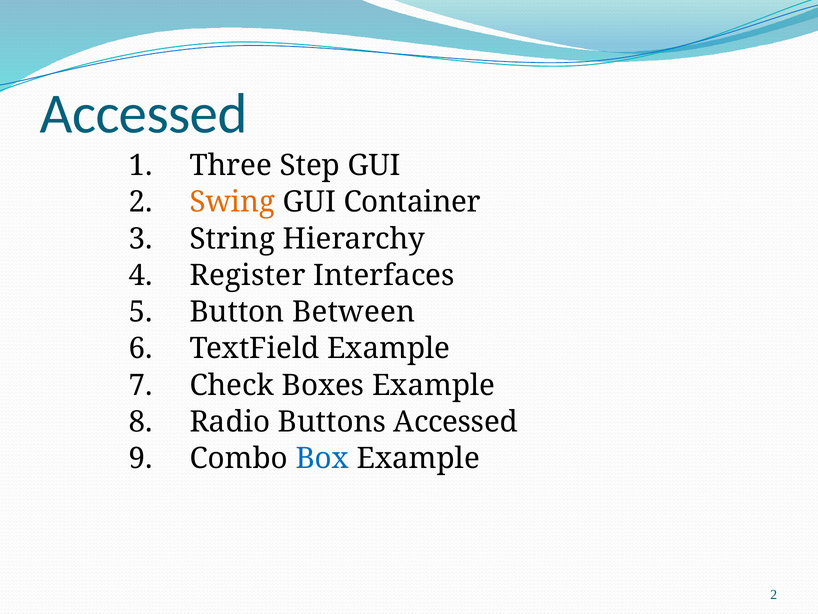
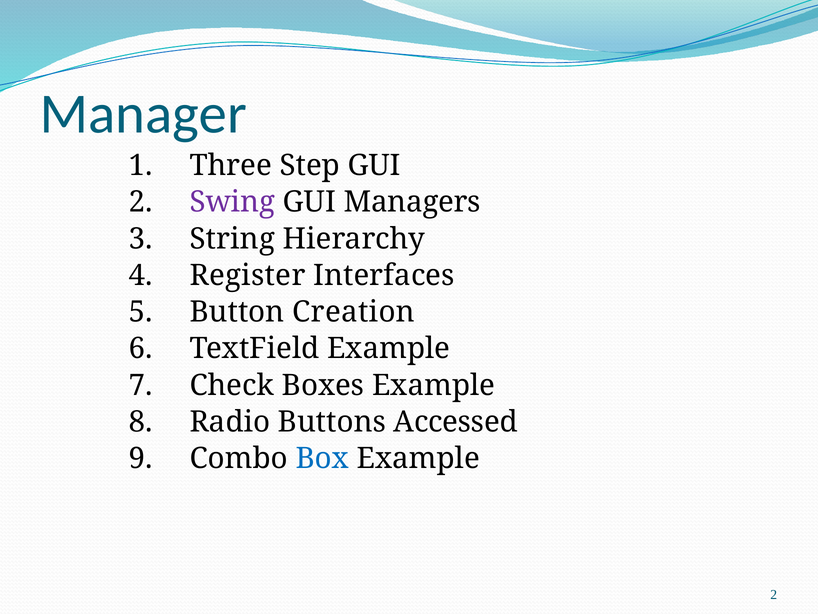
Accessed: Accessed -> Manager (143, 114)
Swing colour: orange -> purple (232, 202)
Container: Container -> Managers (412, 202)
Between: Between -> Creation (354, 312)
